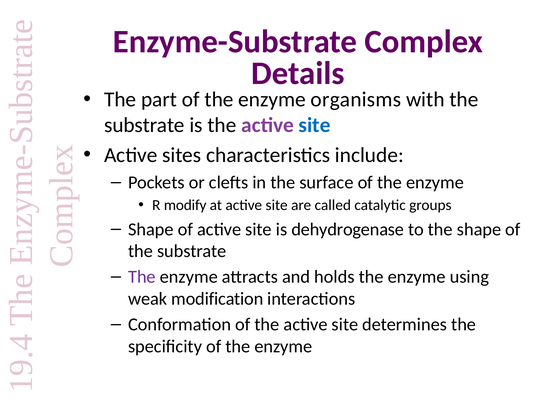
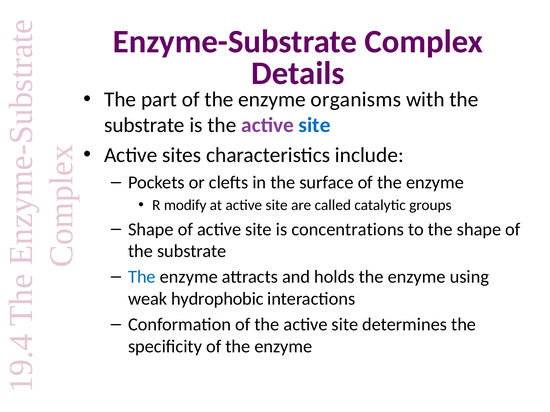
dehydrogenase: dehydrogenase -> concentrations (348, 230)
The colour: purple -> blue (142, 277)
modification: modification -> hydrophobic (217, 299)
